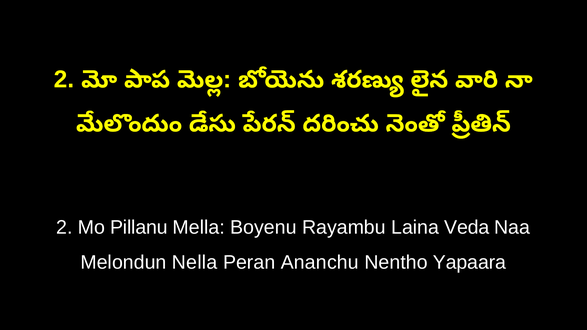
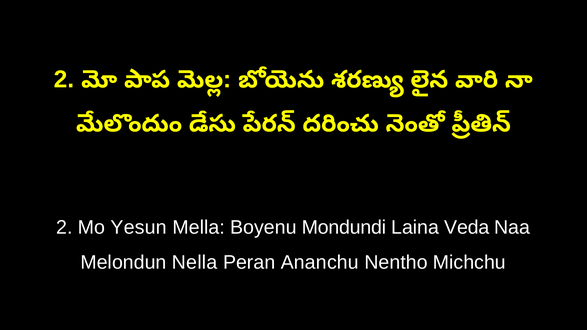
Pillanu: Pillanu -> Yesun (139, 227)
Rayambu: Rayambu -> Mondundi (344, 227)
Yapaara: Yapaara -> Michchu (469, 263)
